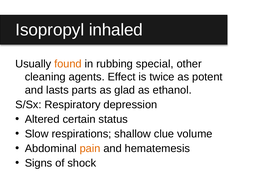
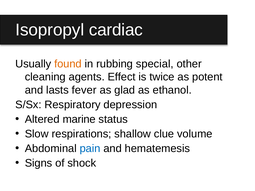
inhaled: inhaled -> cardiac (116, 30)
parts: parts -> fever (84, 90)
certain: certain -> marine (79, 119)
pain colour: orange -> blue (90, 149)
